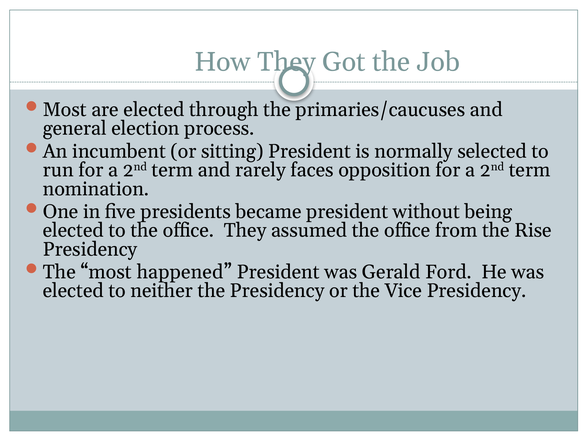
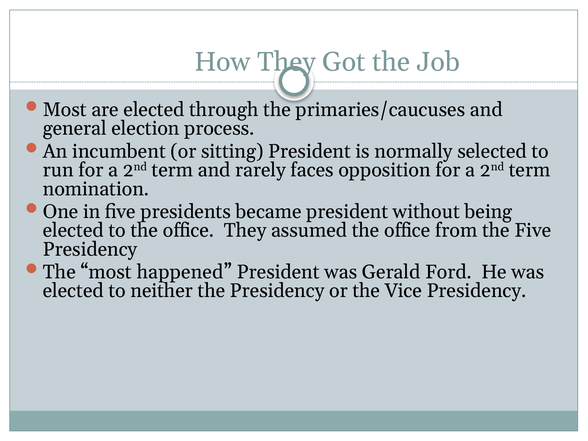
the Rise: Rise -> Five (533, 230)
